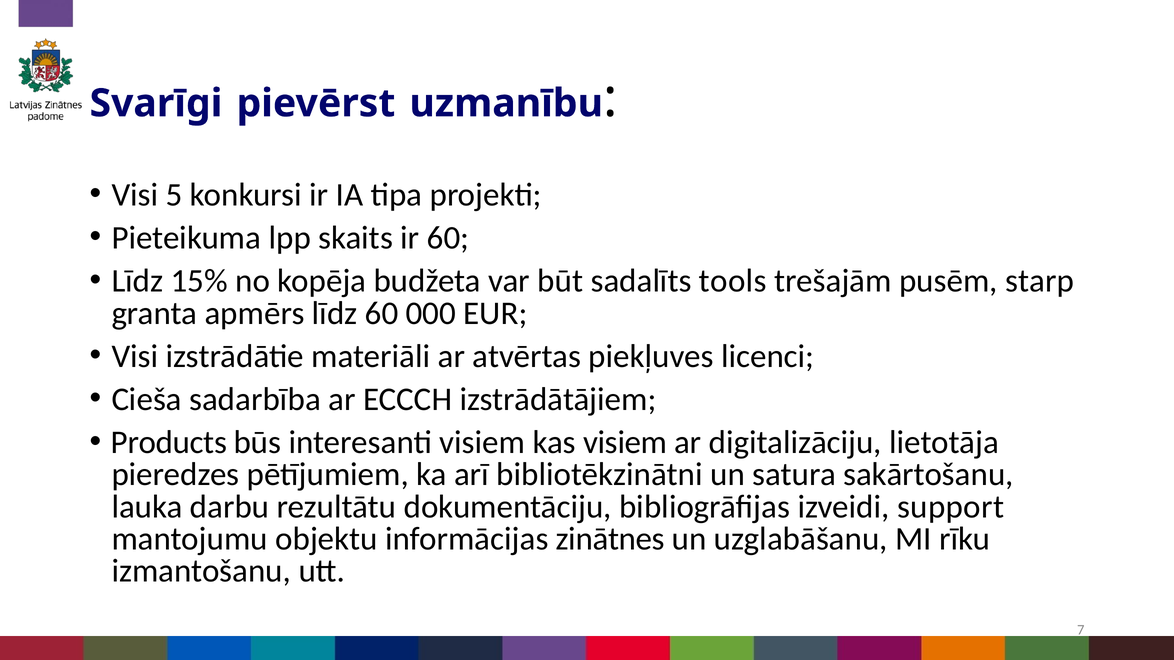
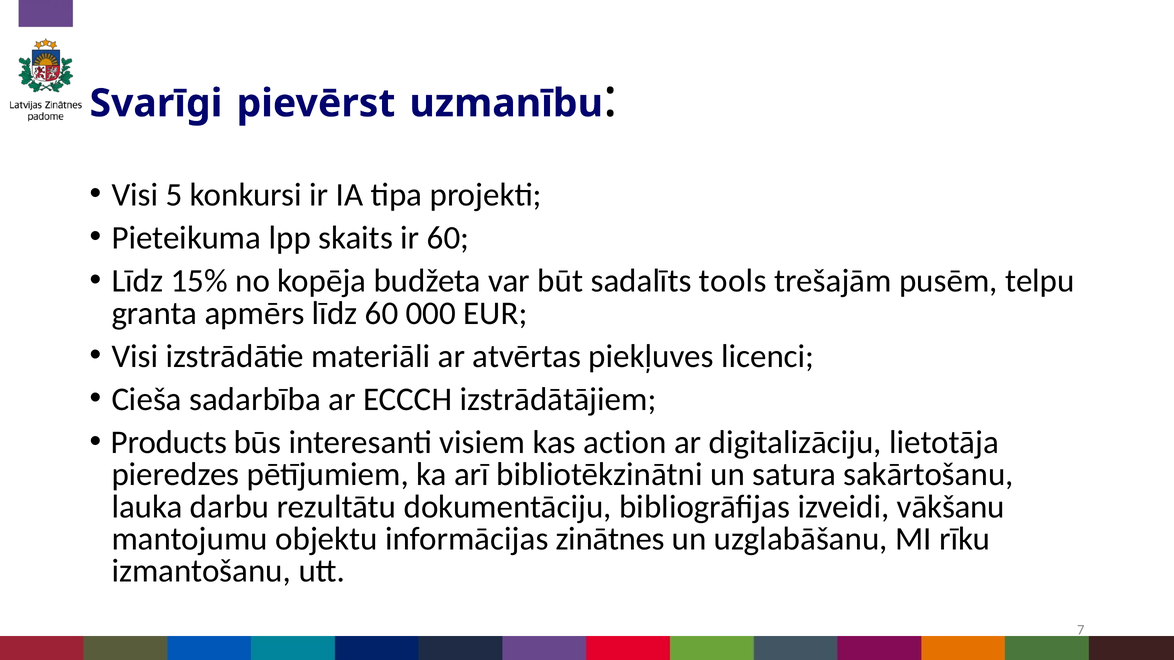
starp: starp -> telpu (1040, 281)
kas visiem: visiem -> action (625, 443)
support: support -> vākšanu (951, 507)
